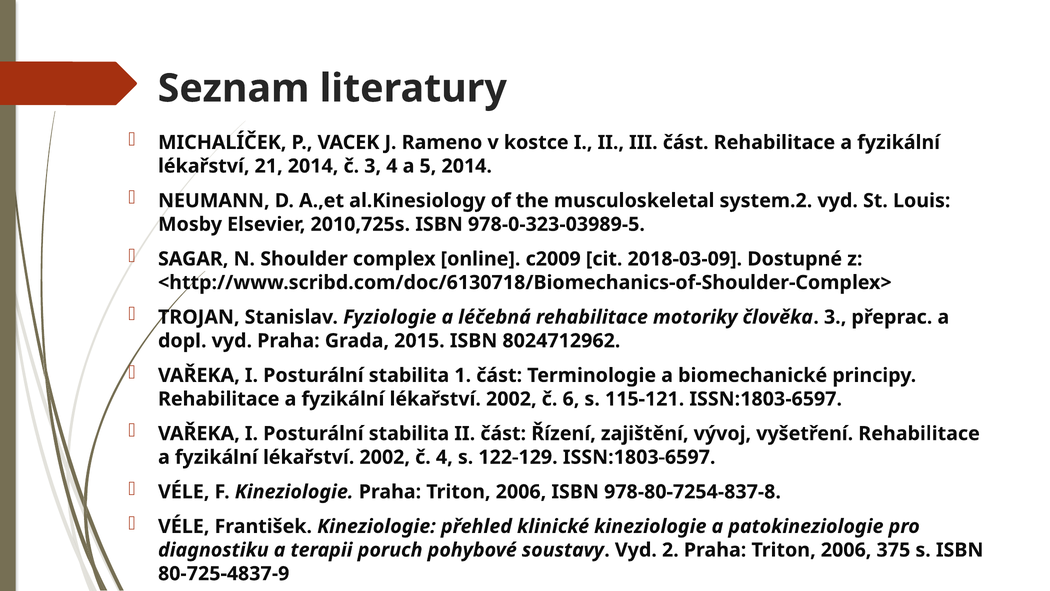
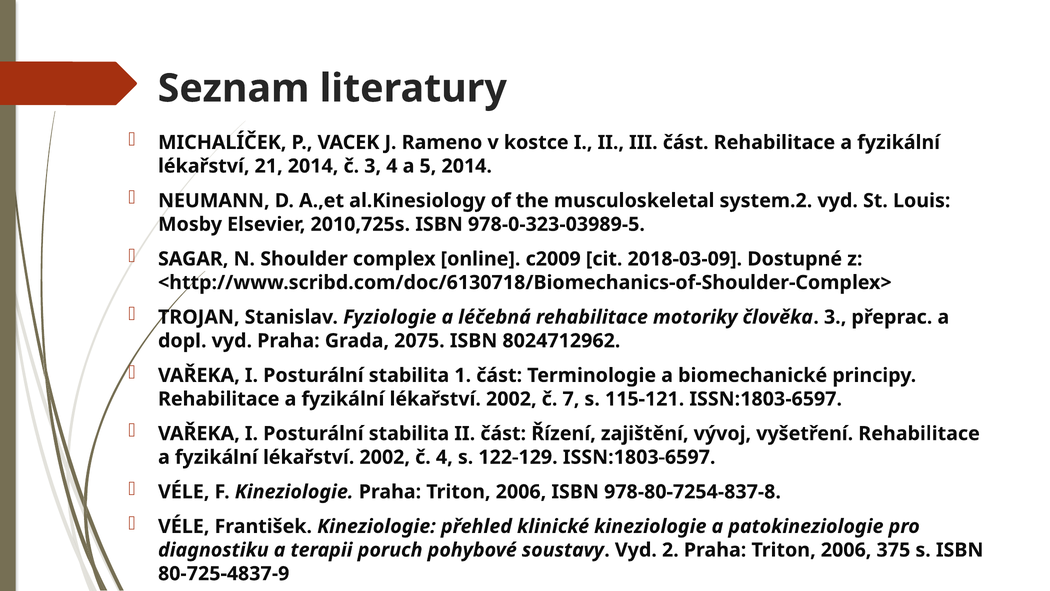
2015: 2015 -> 2075 (419, 341)
6: 6 -> 7 (571, 399)
